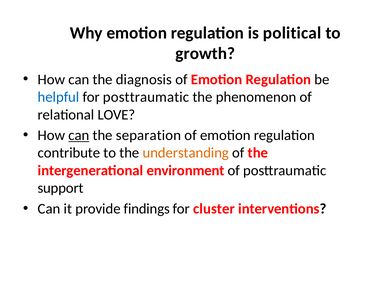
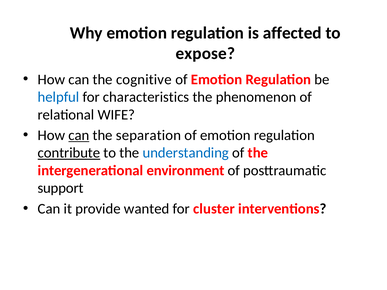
political: political -> affected (292, 33)
growth: growth -> expose (205, 54)
diagnosis: diagnosis -> cognitive (144, 80)
for posttraumatic: posttraumatic -> characteristics (146, 97)
LOVE: LOVE -> WIFE (116, 115)
contribute underline: none -> present (69, 153)
understanding colour: orange -> blue (186, 153)
findings: findings -> wanted (147, 209)
